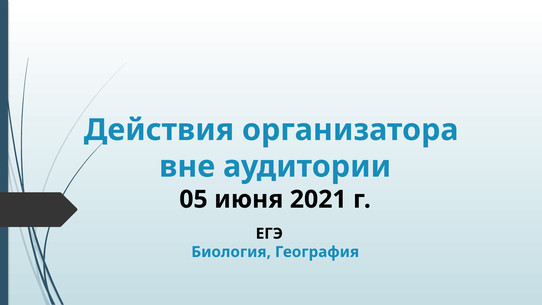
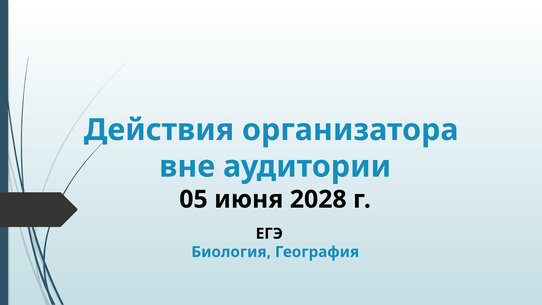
2021: 2021 -> 2028 (318, 199)
